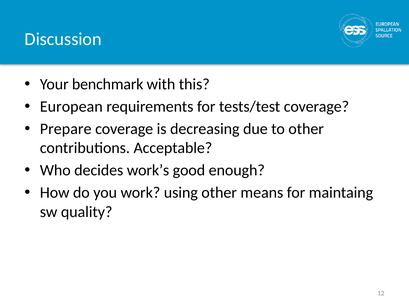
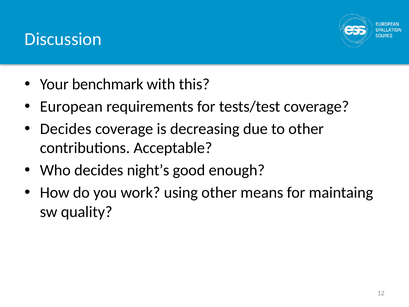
Prepare: Prepare -> Decides (66, 129)
work’s: work’s -> night’s (148, 170)
